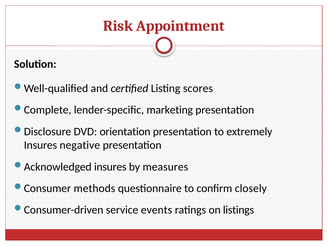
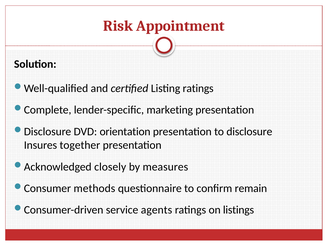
Listing scores: scores -> ratings (198, 88)
extremely: extremely -> disclosure (249, 132)
negative: negative -> together (80, 145)
insures: insures -> closely (110, 167)
closely: closely -> remain (251, 188)
events: events -> agents (157, 210)
